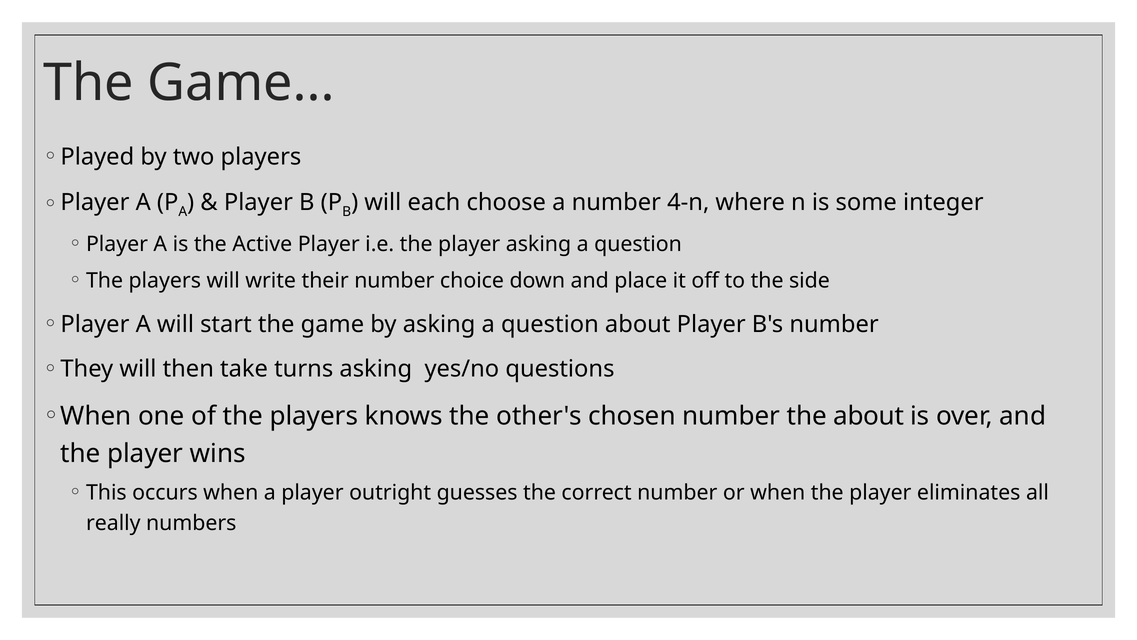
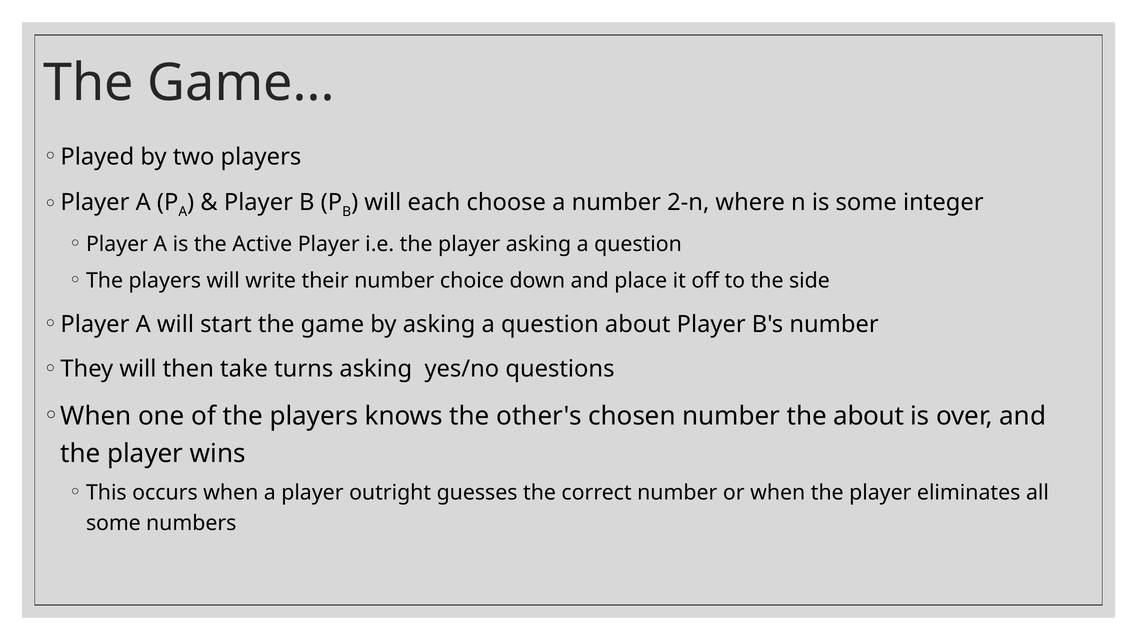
4-n: 4-n -> 2-n (688, 202)
really: really -> some (113, 523)
